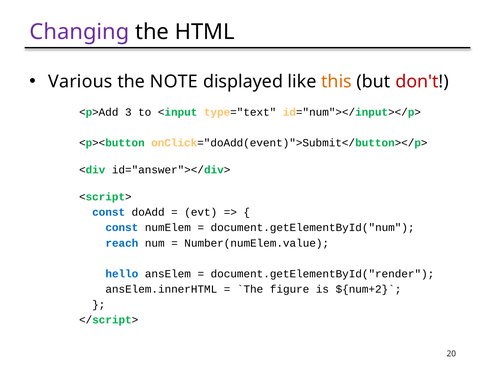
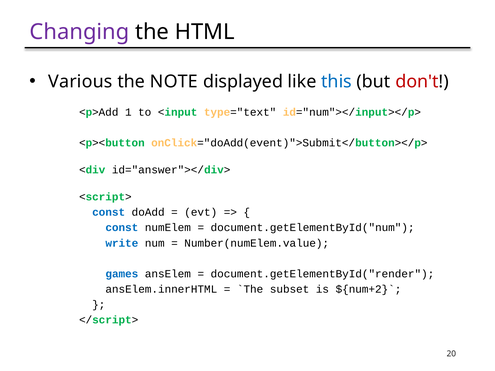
this colour: orange -> blue (337, 82)
3: 3 -> 1 (128, 112)
reach: reach -> write (122, 243)
hello: hello -> games (122, 274)
figure: figure -> subset (290, 289)
